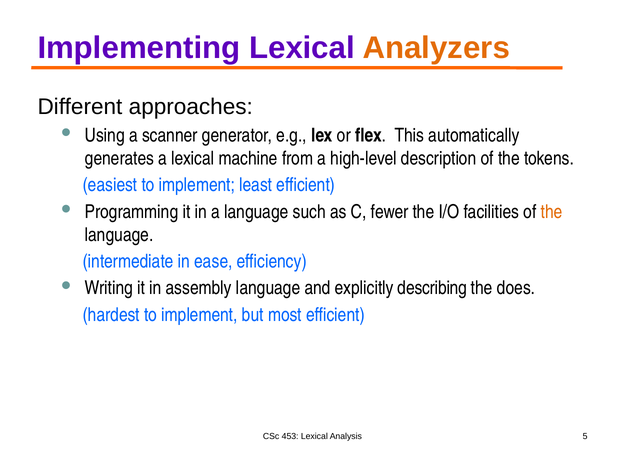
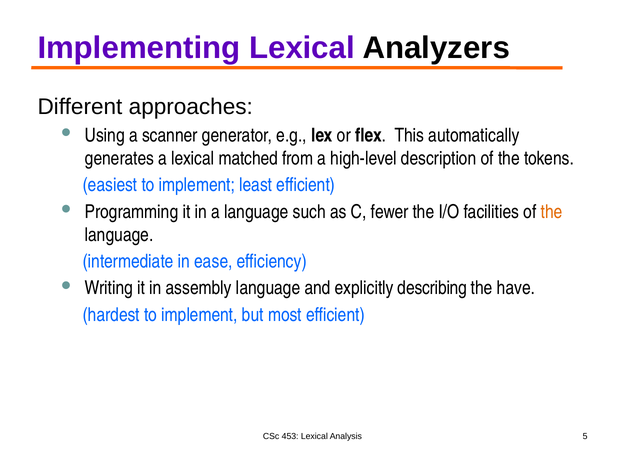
Analyzers colour: orange -> black (436, 48)
machine: machine -> matched (248, 158)
does: does -> have (516, 288)
